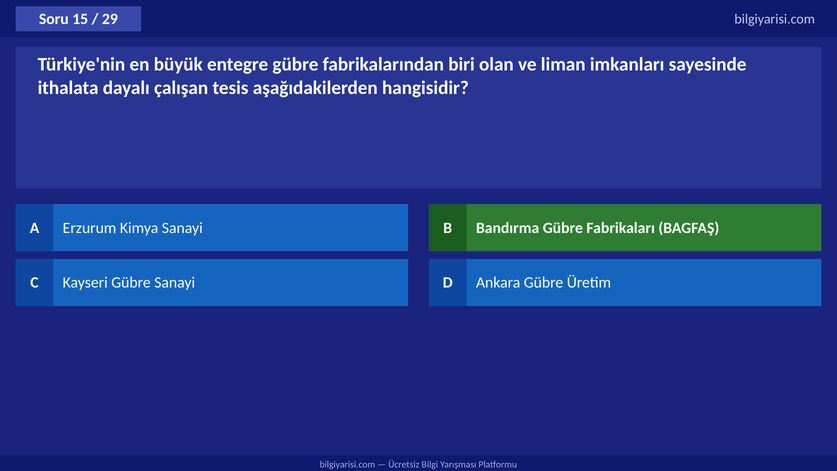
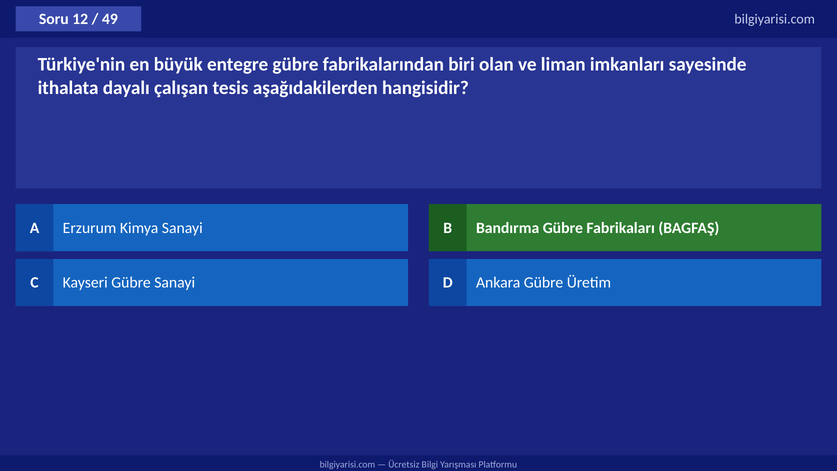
15: 15 -> 12 (80, 19)
29: 29 -> 49 (110, 19)
